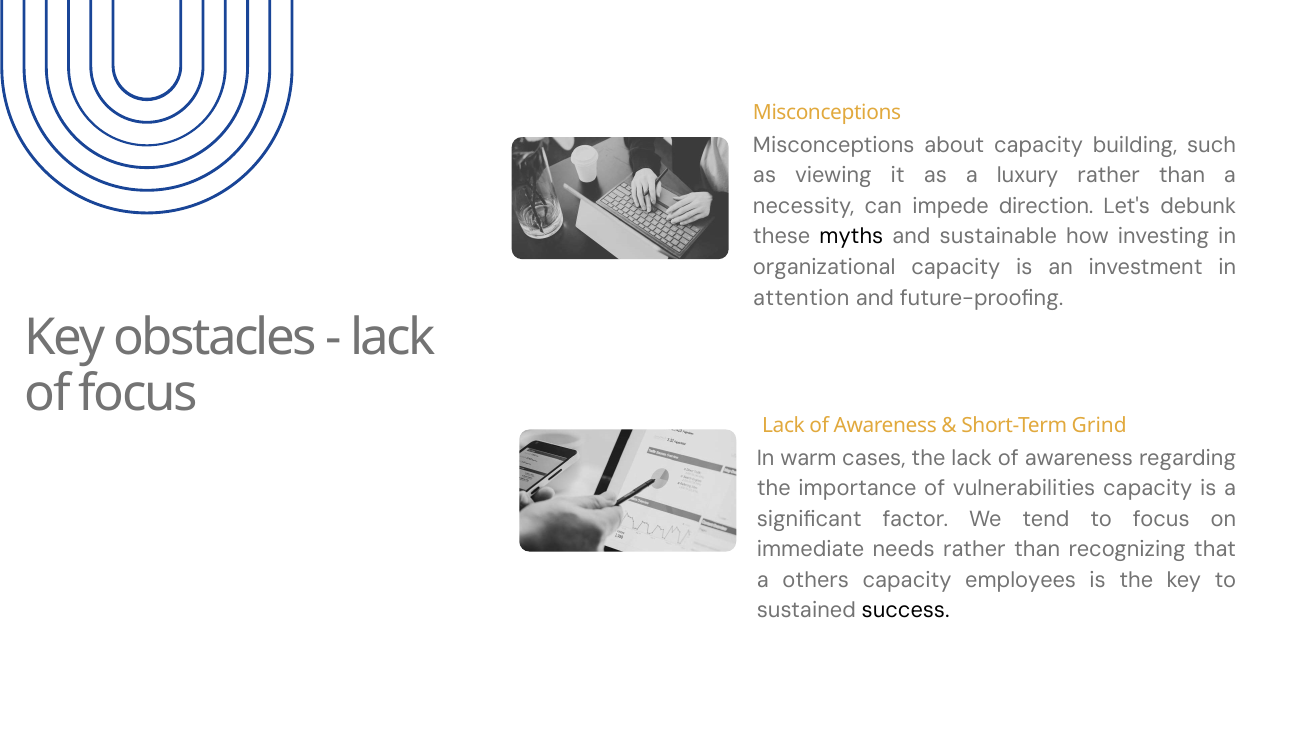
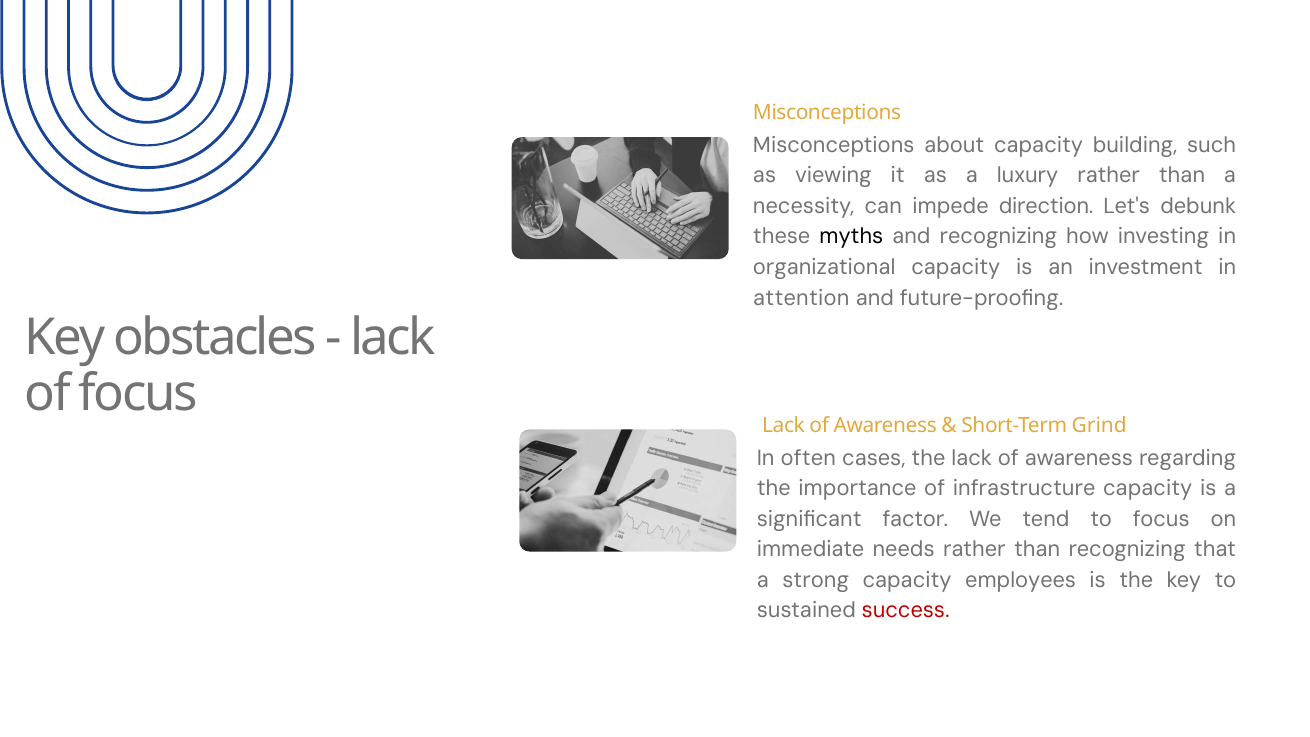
and sustainable: sustainable -> recognizing (998, 237)
warm: warm -> often (808, 458)
vulnerabilities: vulnerabilities -> infrastructure (1024, 488)
others: others -> strong (816, 580)
success colour: black -> red (906, 611)
